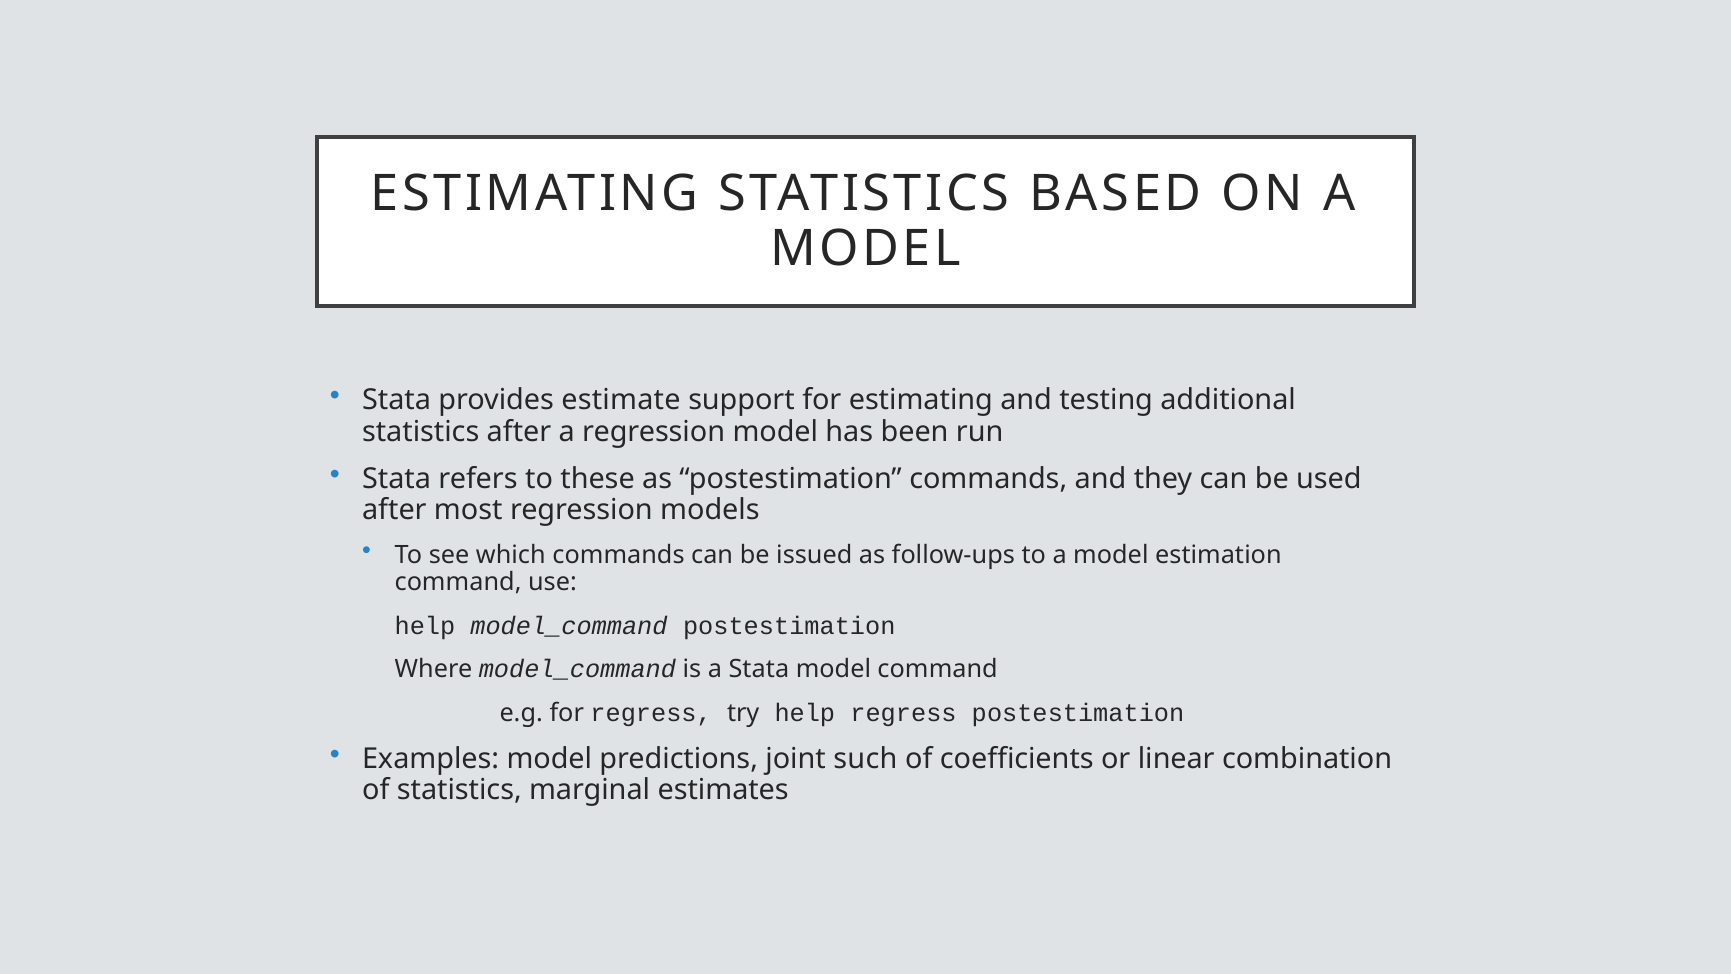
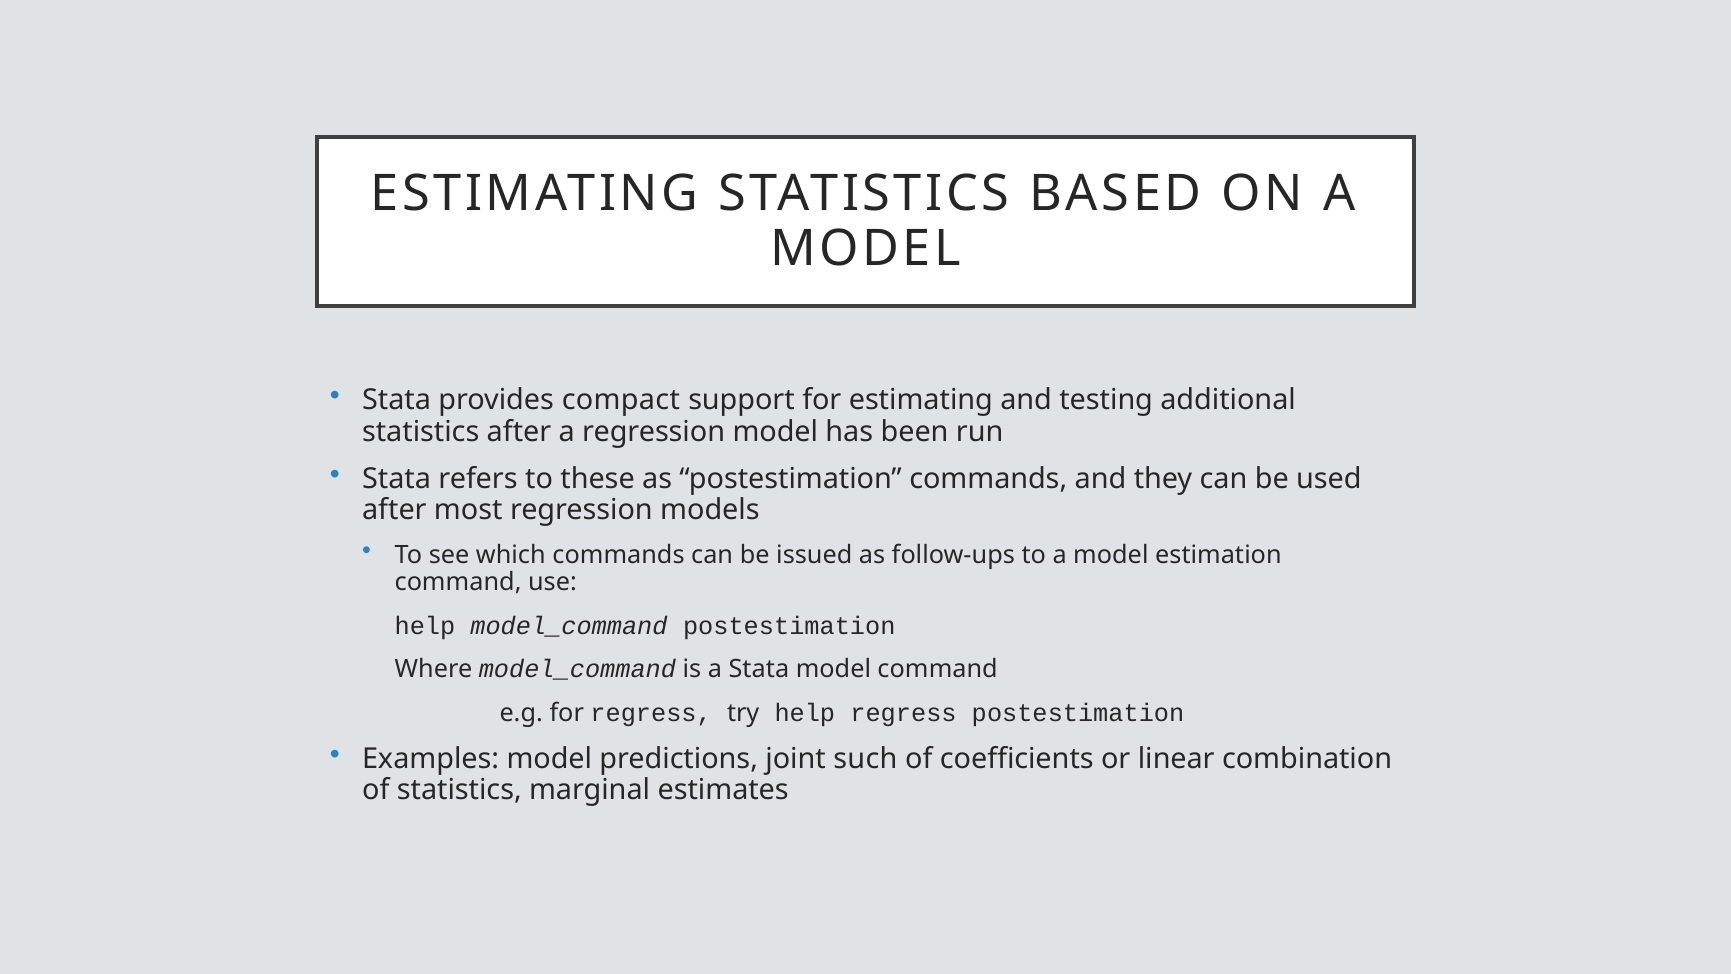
estimate: estimate -> compact (621, 400)
